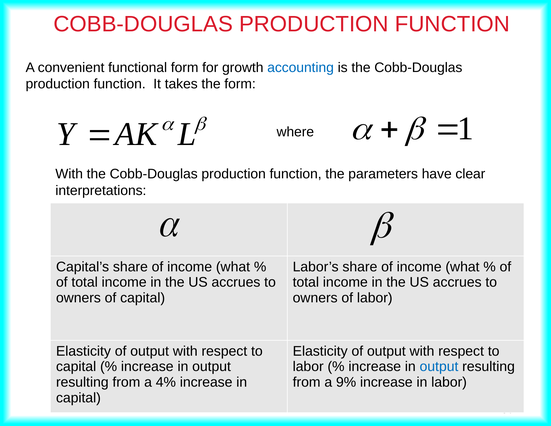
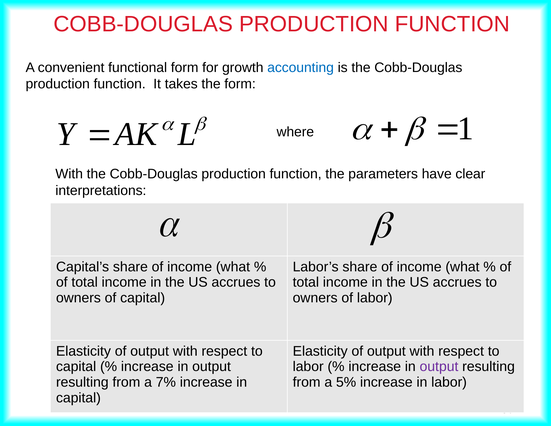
output colour: blue -> purple (439, 366)
4%: 4% -> 7% (166, 382)
9%: 9% -> 5% (346, 382)
